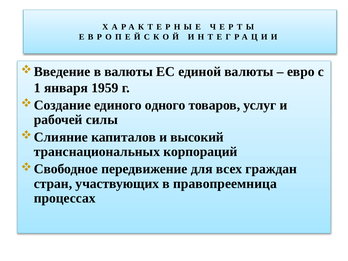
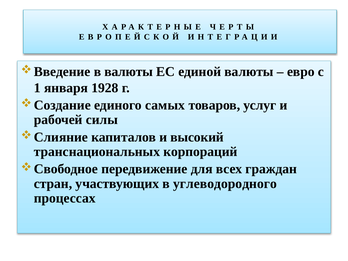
1959: 1959 -> 1928 (105, 88)
одного: одного -> самых (165, 105)
правопреемница: правопреемница -> углеводородного (225, 184)
